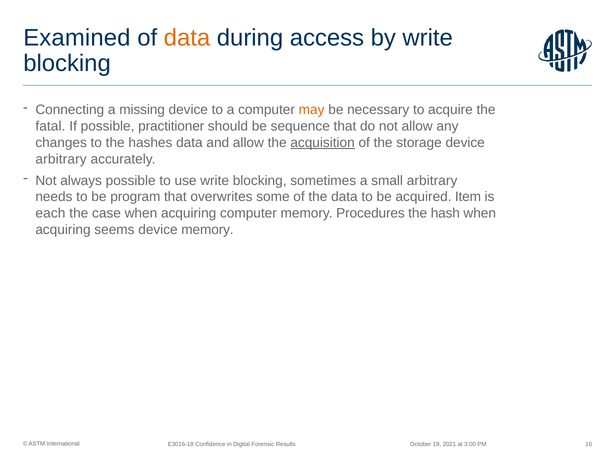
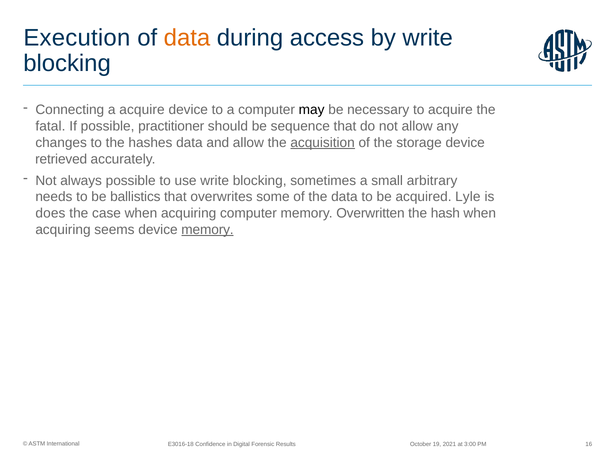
Examined: Examined -> Execution (77, 38)
a missing: missing -> acquire (142, 110)
may colour: orange -> black (312, 110)
arbitrary: arbitrary -> retrieved (61, 159)
program: program -> ballistics (135, 197)
Item: Item -> Lyle (468, 197)
each: each -> does (50, 213)
Procedures: Procedures -> Overwritten (370, 213)
memory underline: none -> present (208, 230)
